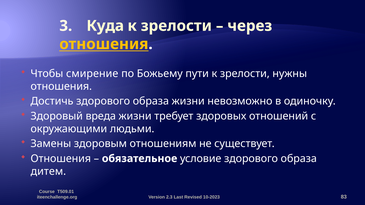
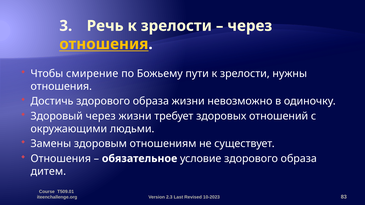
Куда: Куда -> Речь (105, 26)
Здоровый вреда: вреда -> через (101, 116)
